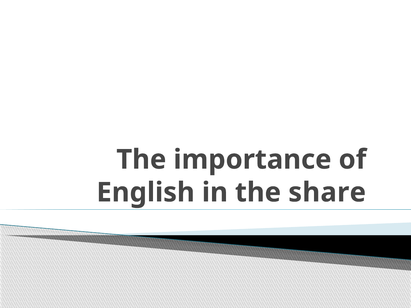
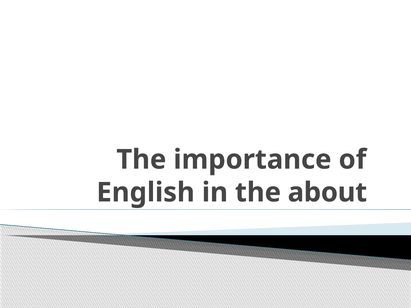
share: share -> about (327, 193)
